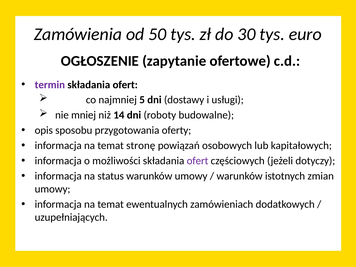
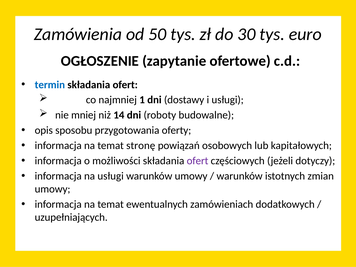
termin colour: purple -> blue (50, 85)
5: 5 -> 1 (142, 100)
na status: status -> usługi (111, 176)
